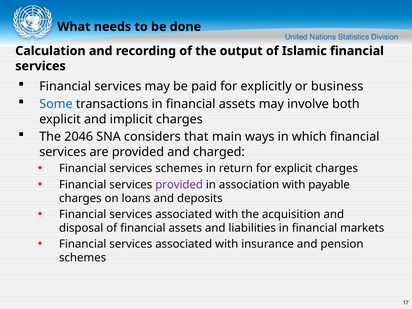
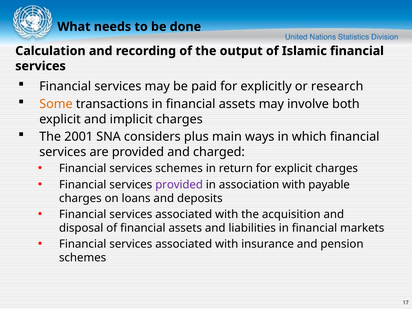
business: business -> research (337, 86)
Some colour: blue -> orange (56, 104)
2046: 2046 -> 2001 (79, 137)
that: that -> plus (196, 137)
